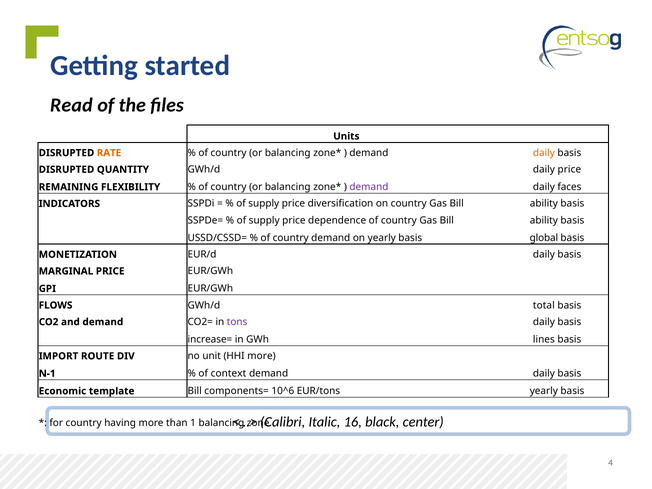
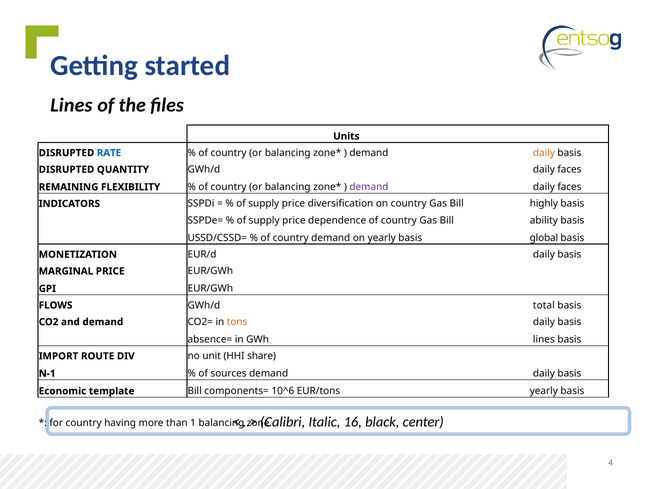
Read: Read -> Lines (71, 105)
RATE colour: orange -> blue (109, 153)
GWh/d daily price: price -> faces (569, 170)
ability: ability -> highly (544, 204)
tons colour: purple -> orange (237, 322)
increase=: increase= -> absence= (210, 339)
HHI more: more -> share (262, 356)
context: context -> sources (229, 374)
